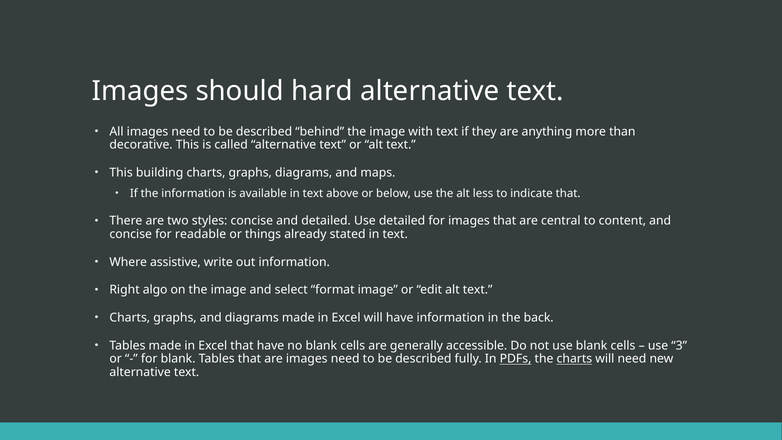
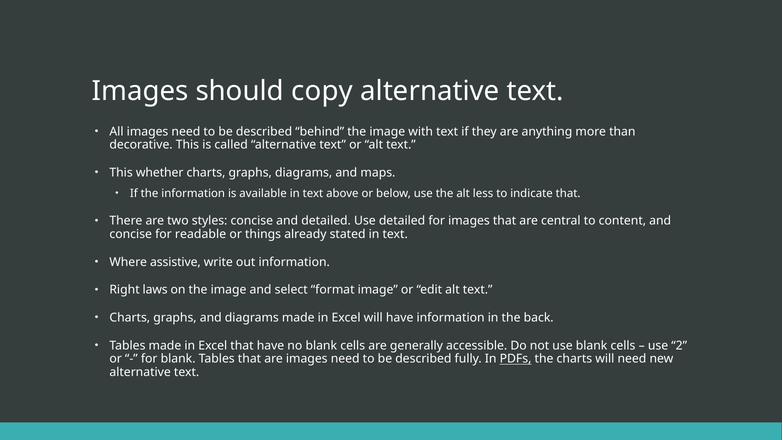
hard: hard -> copy (322, 91)
building: building -> whether (160, 173)
algo: algo -> laws (155, 290)
3: 3 -> 2 (679, 346)
charts underline: present -> none (574, 359)
